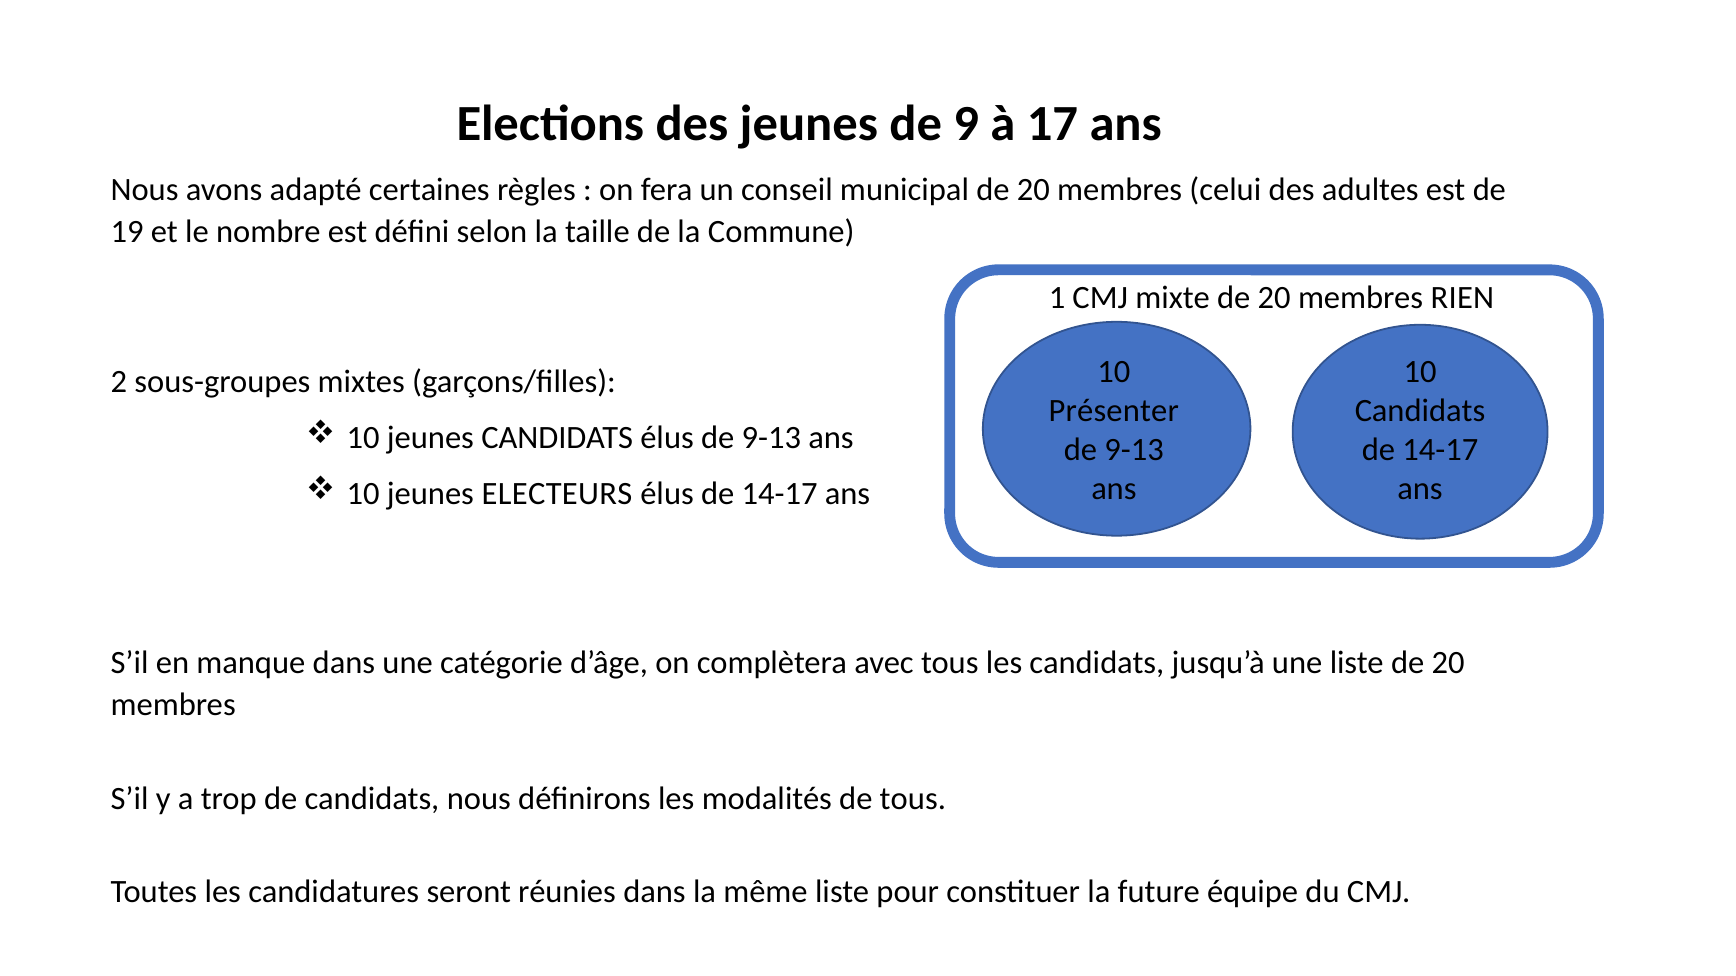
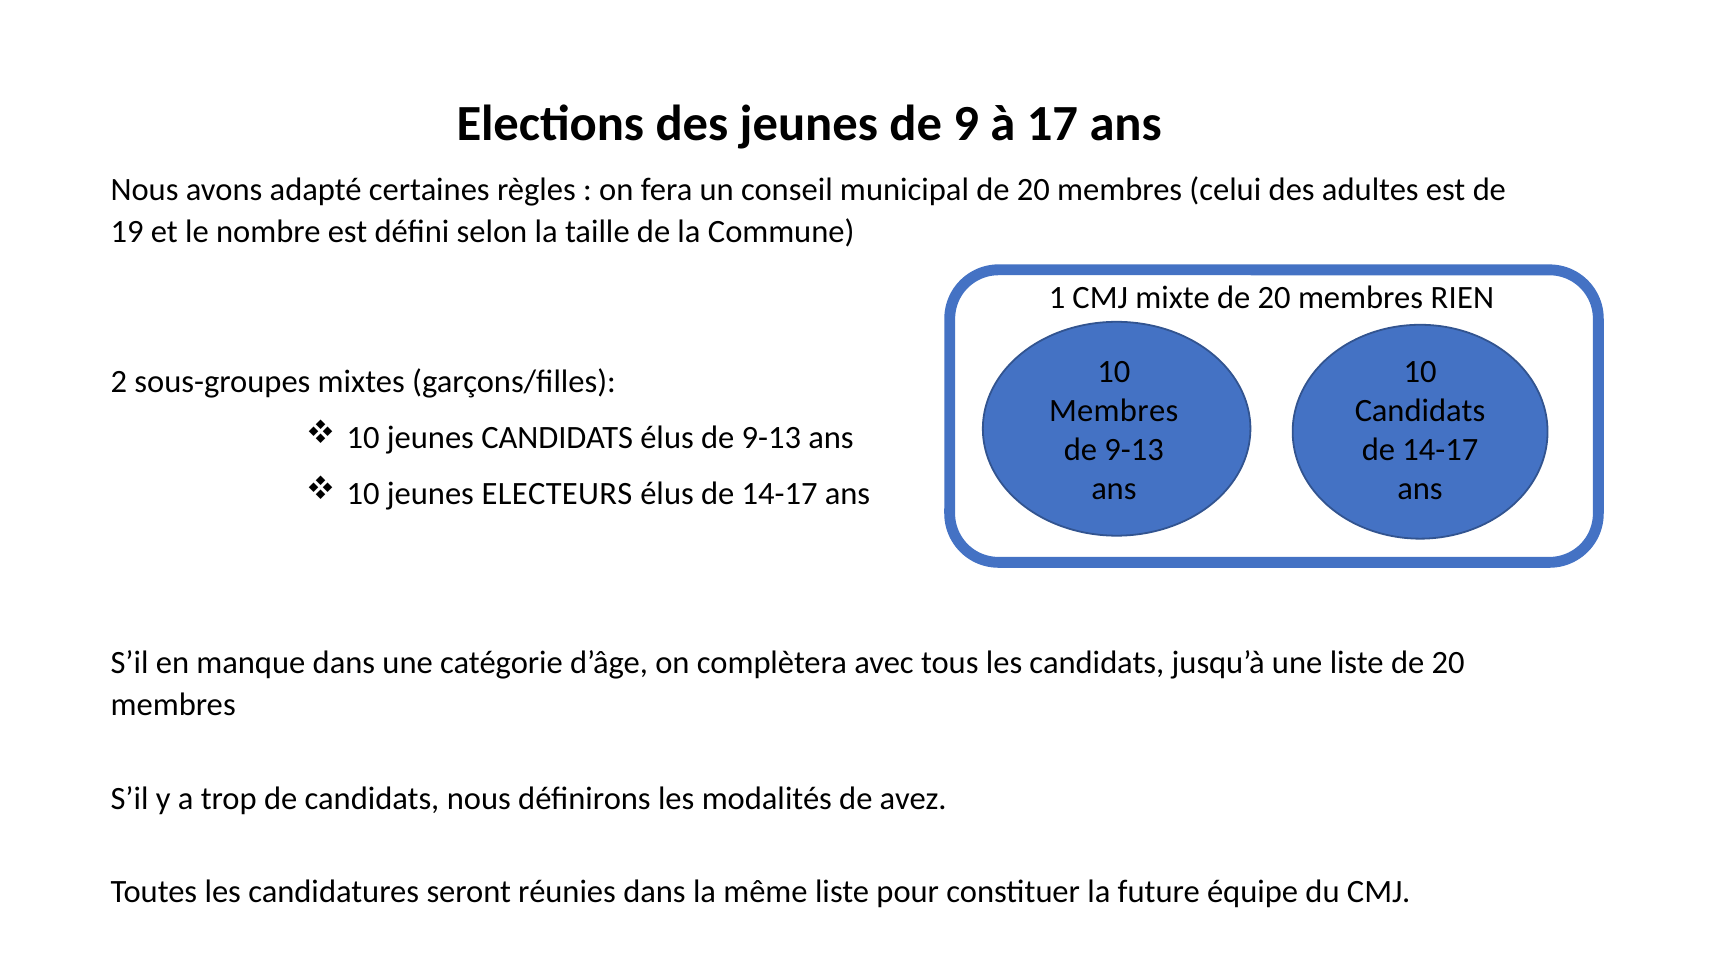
Présenter: Présenter -> Membres (1114, 411)
de tous: tous -> avez (913, 799)
